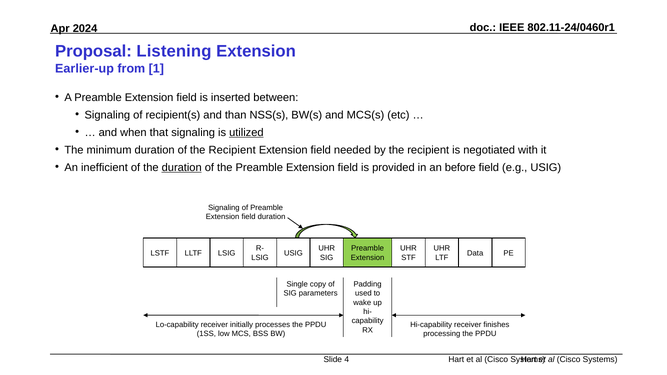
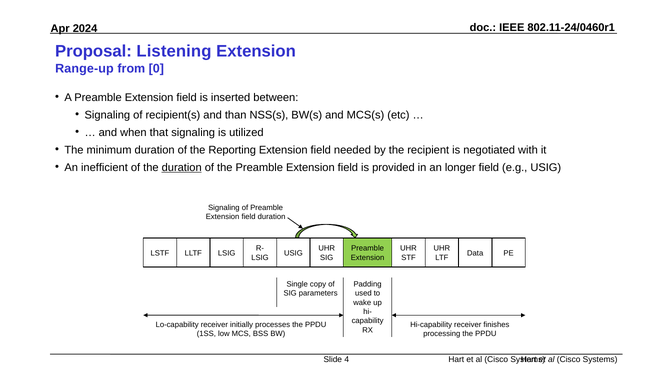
Earlier-up: Earlier-up -> Range-up (84, 68)
1: 1 -> 0 (156, 68)
utilized underline: present -> none (246, 133)
of the Recipient: Recipient -> Reporting (232, 150)
before: before -> longer (460, 168)
